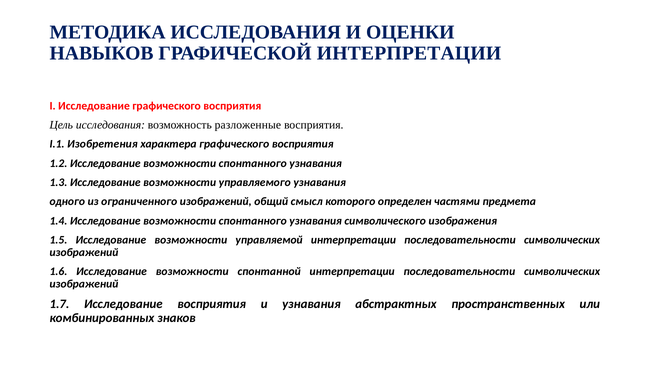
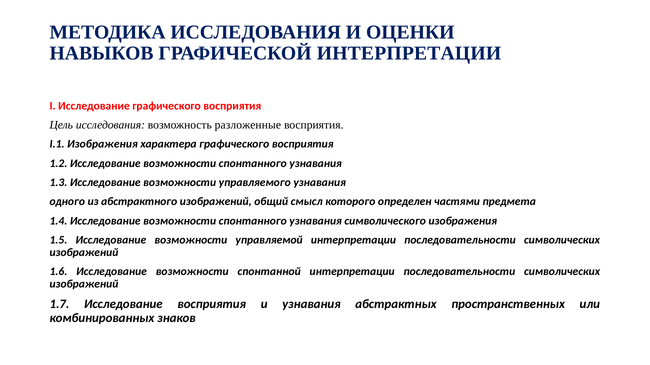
І.1 Изобретения: Изобретения -> Изображения (102, 144)
ограниченного: ограниченного -> абстрактного (139, 202)
